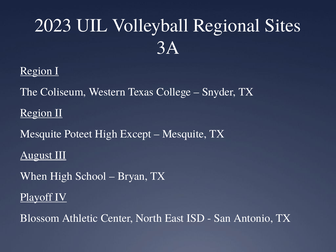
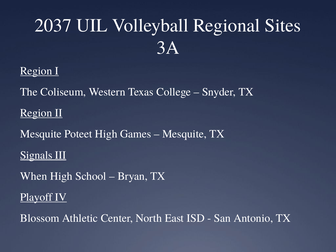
2023: 2023 -> 2037 (53, 25)
Except: Except -> Games (136, 134)
August: August -> Signals (36, 155)
